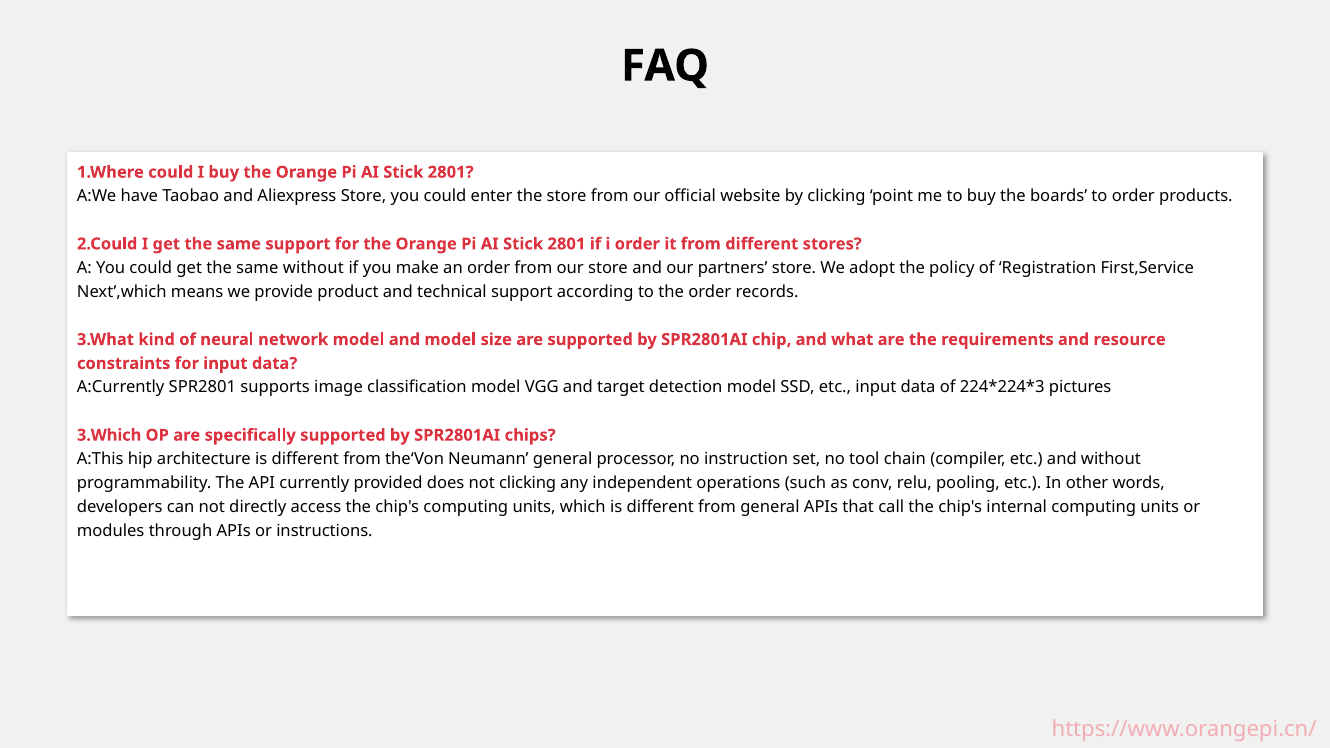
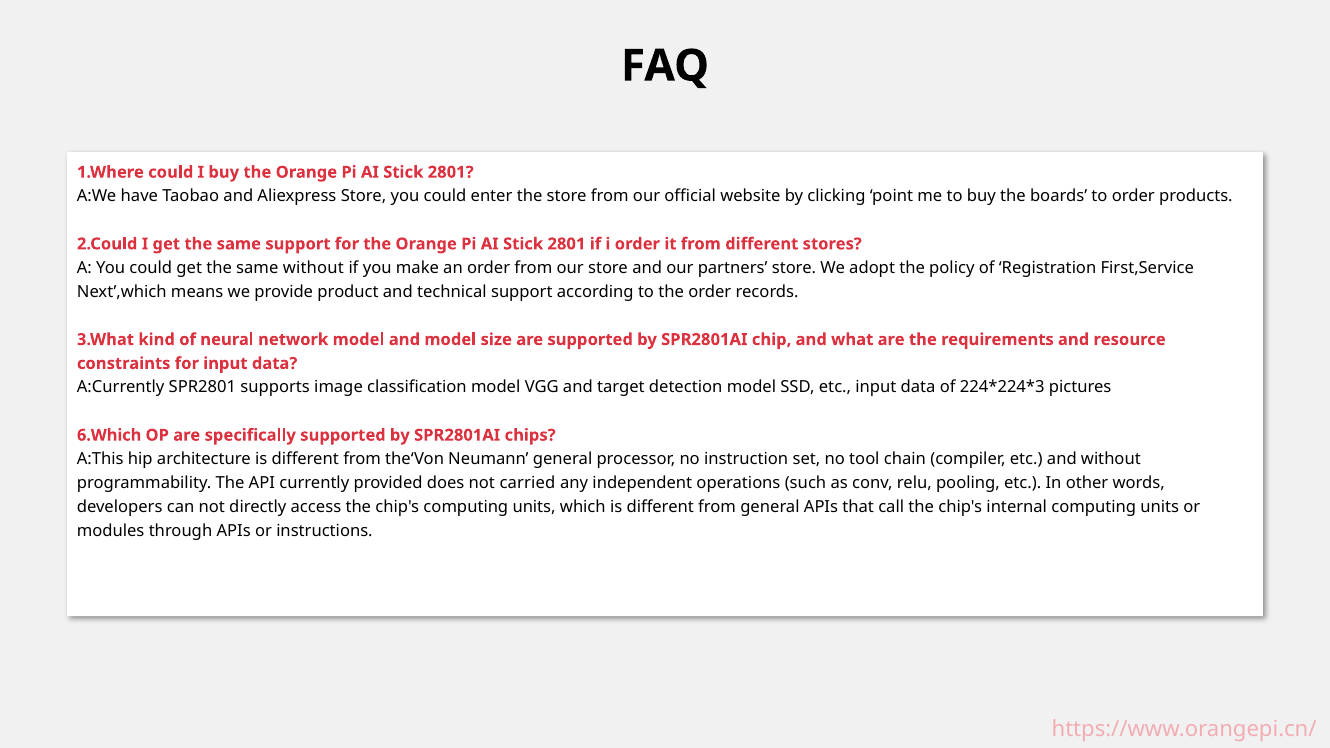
3.Which: 3.Which -> 6.Which (109, 435)
not clicking: clicking -> carried (527, 483)
